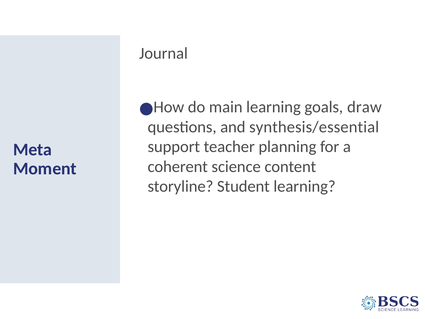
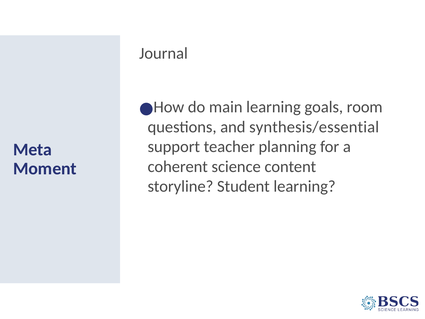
draw: draw -> room (365, 107)
